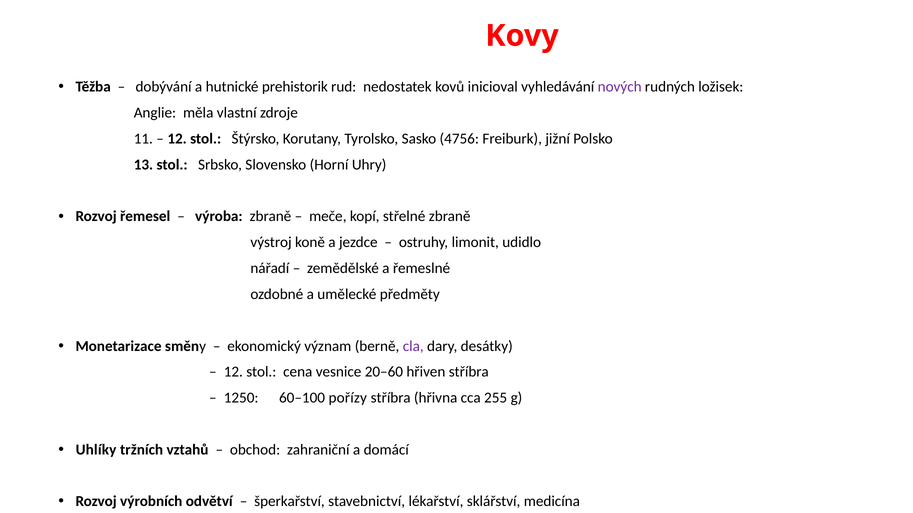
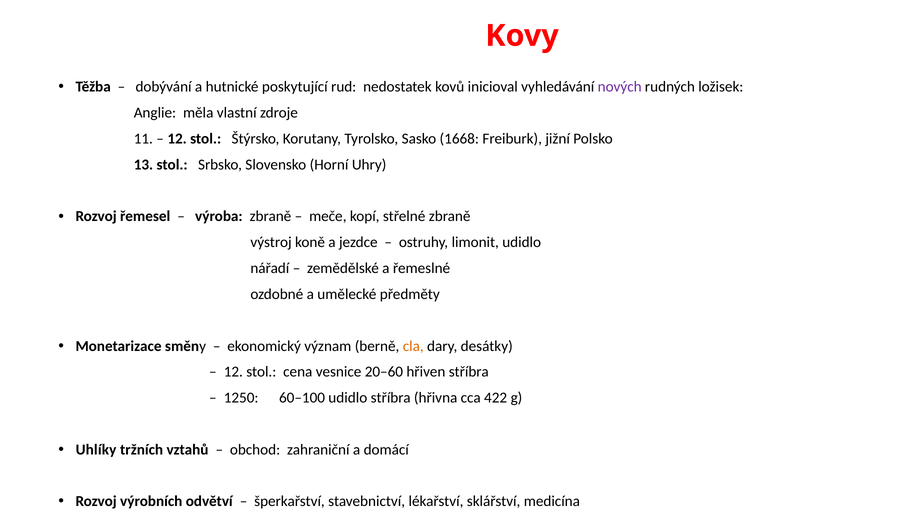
prehistorik: prehistorik -> poskytující (295, 87)
4756: 4756 -> 1668 (459, 139)
cla colour: purple -> orange (413, 346)
60–100 pořízy: pořízy -> udidlo (348, 398)
255: 255 -> 422 (496, 398)
